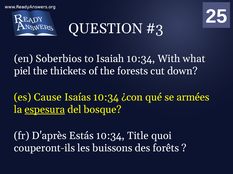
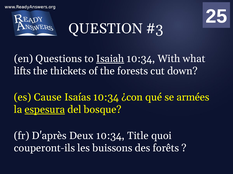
Soberbios: Soberbios -> Questions (59, 59)
Isaiah underline: none -> present (110, 59)
piel: piel -> lifts (22, 71)
Estás: Estás -> Deux (81, 136)
